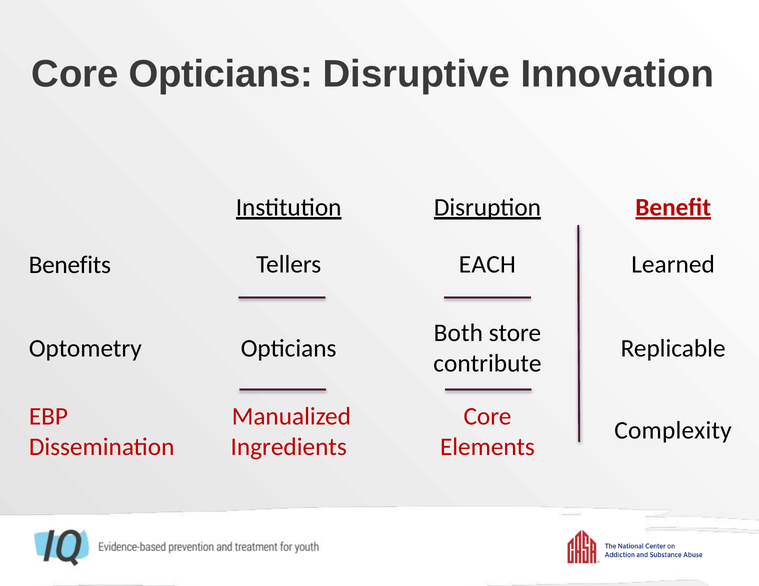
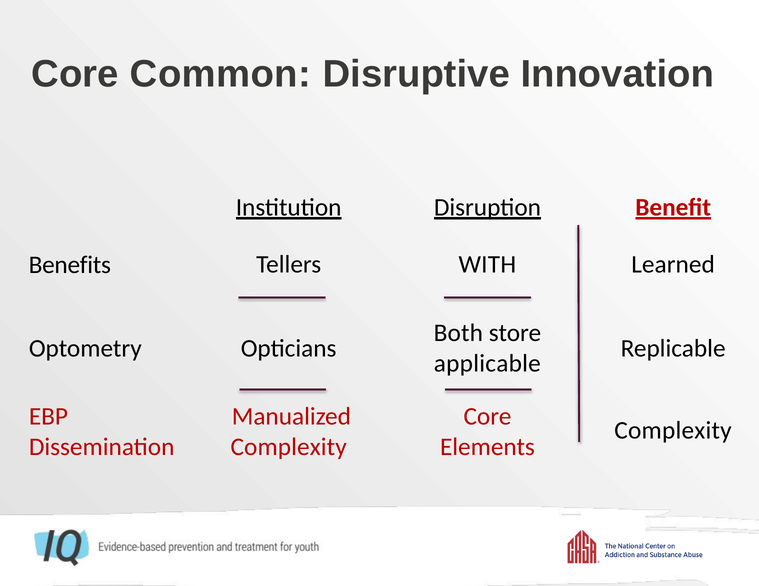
Core Opticians: Opticians -> Common (220, 74)
EACH: EACH -> WITH (487, 265)
contribute: contribute -> applicable (487, 364)
Ingredients: Ingredients -> Complexity (289, 447)
